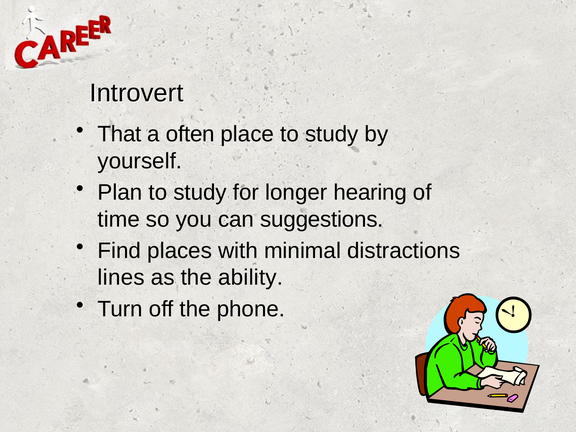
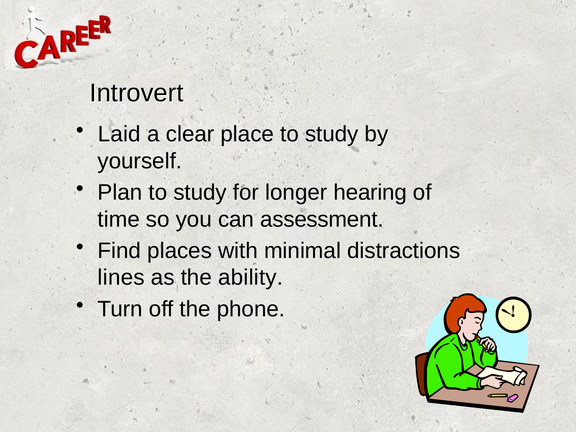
That: That -> Laid (119, 134)
often: often -> clear (190, 134)
suggestions: suggestions -> assessment (322, 219)
